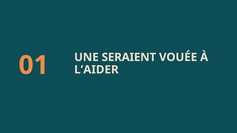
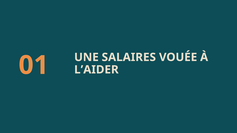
SERAIENT: SERAIENT -> SALAIRES (129, 57)
